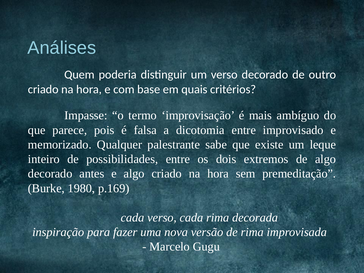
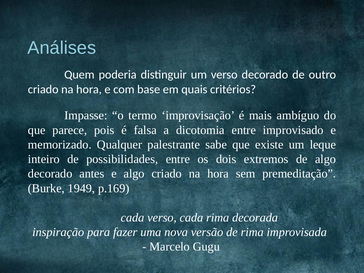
1980: 1980 -> 1949 (81, 188)
